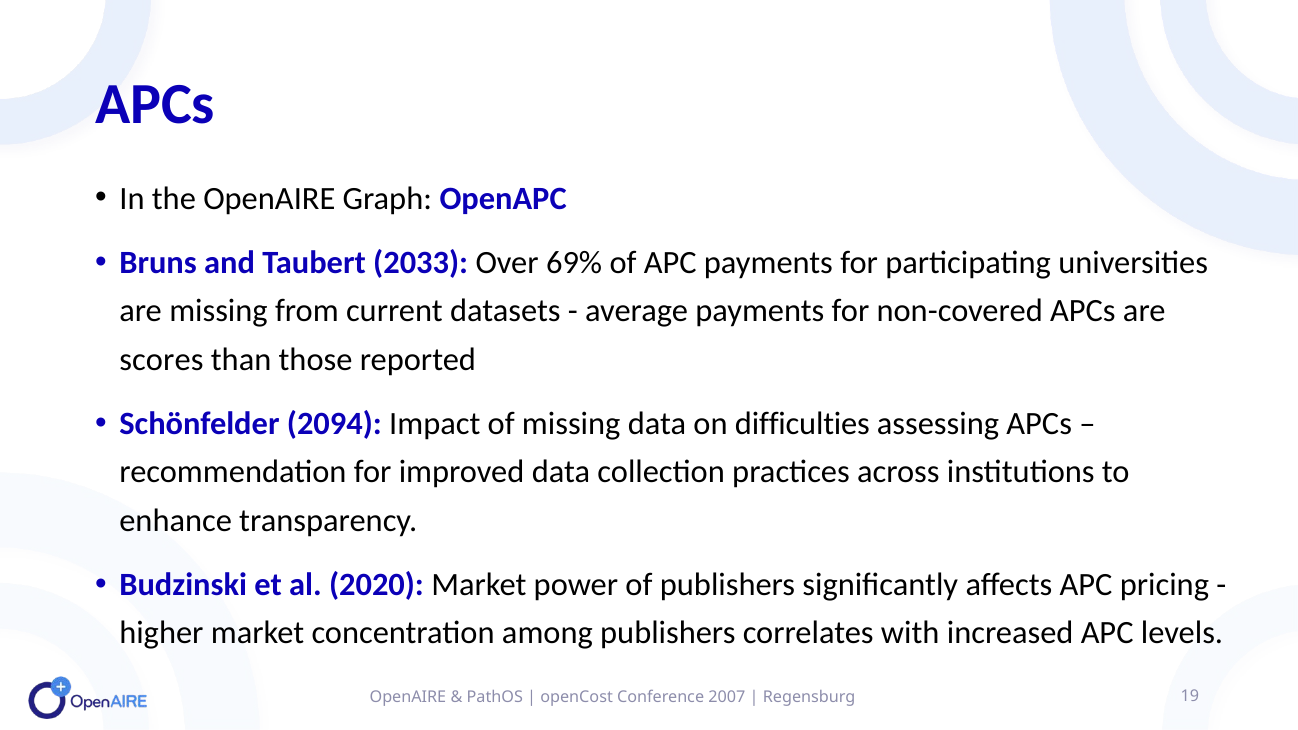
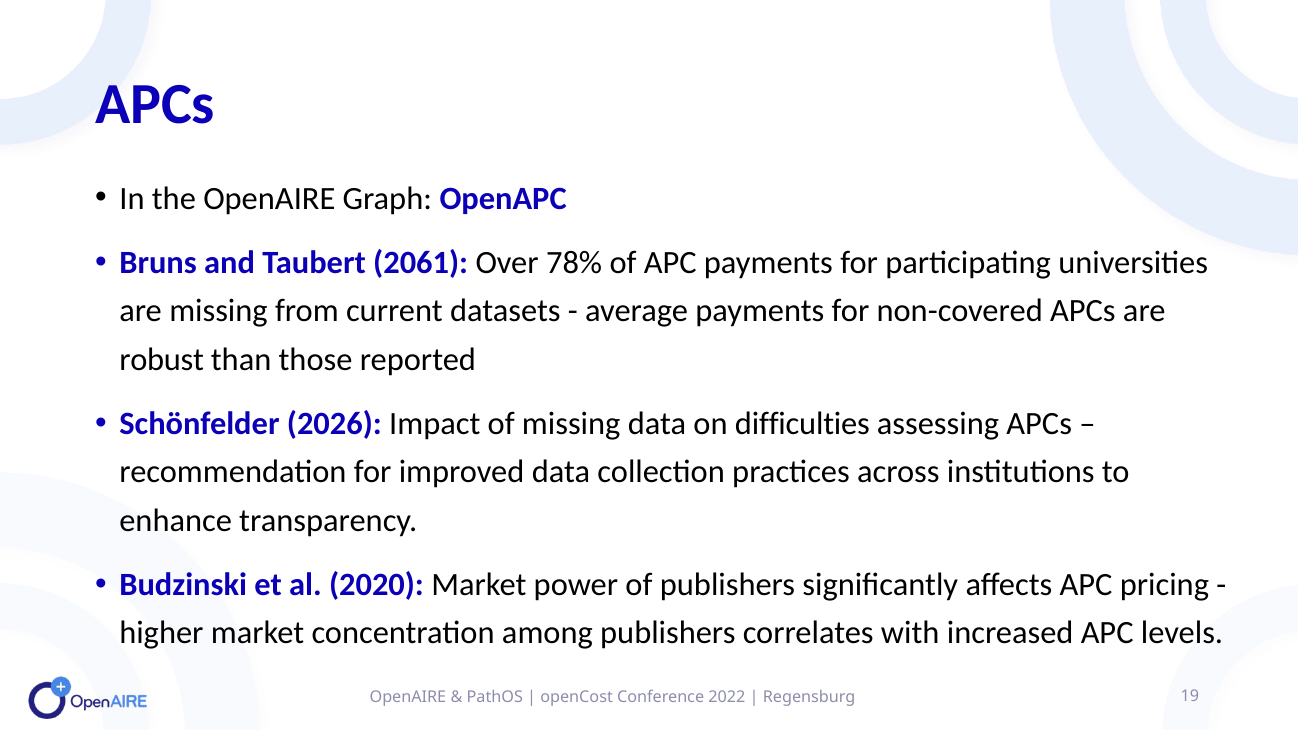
2033: 2033 -> 2061 (421, 263)
69%: 69% -> 78% (574, 263)
scores: scores -> robust (162, 360)
2094: 2094 -> 2026 (334, 424)
2007: 2007 -> 2022 (727, 697)
